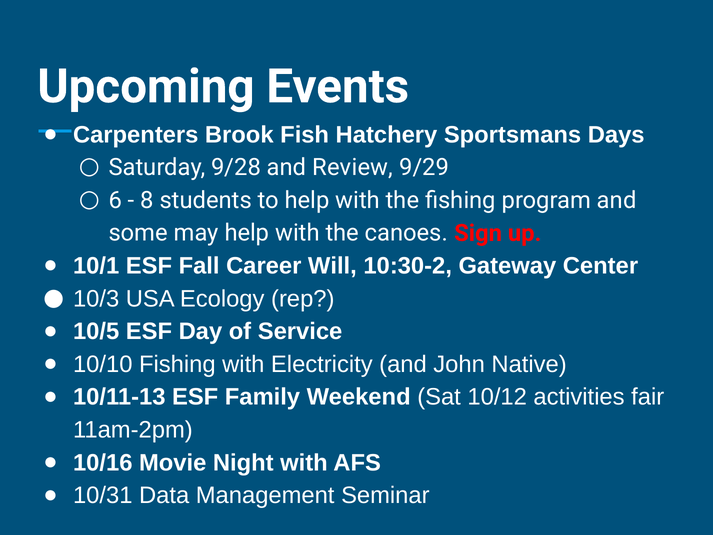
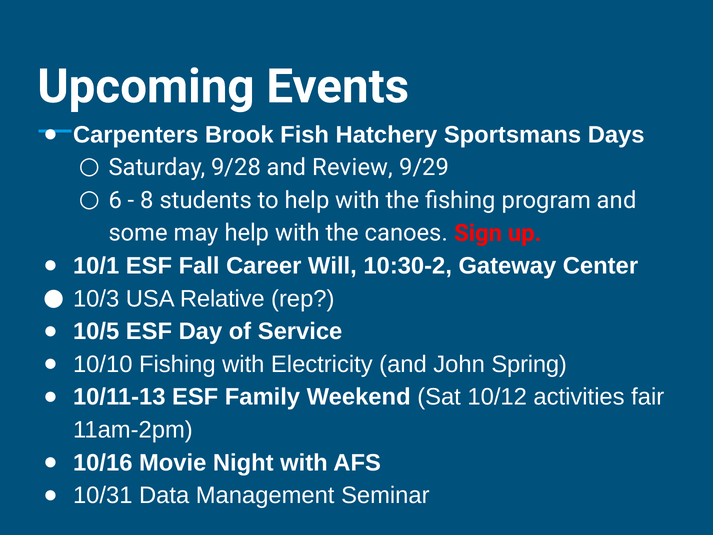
Ecology: Ecology -> Relative (222, 299)
Native: Native -> Spring (529, 364)
